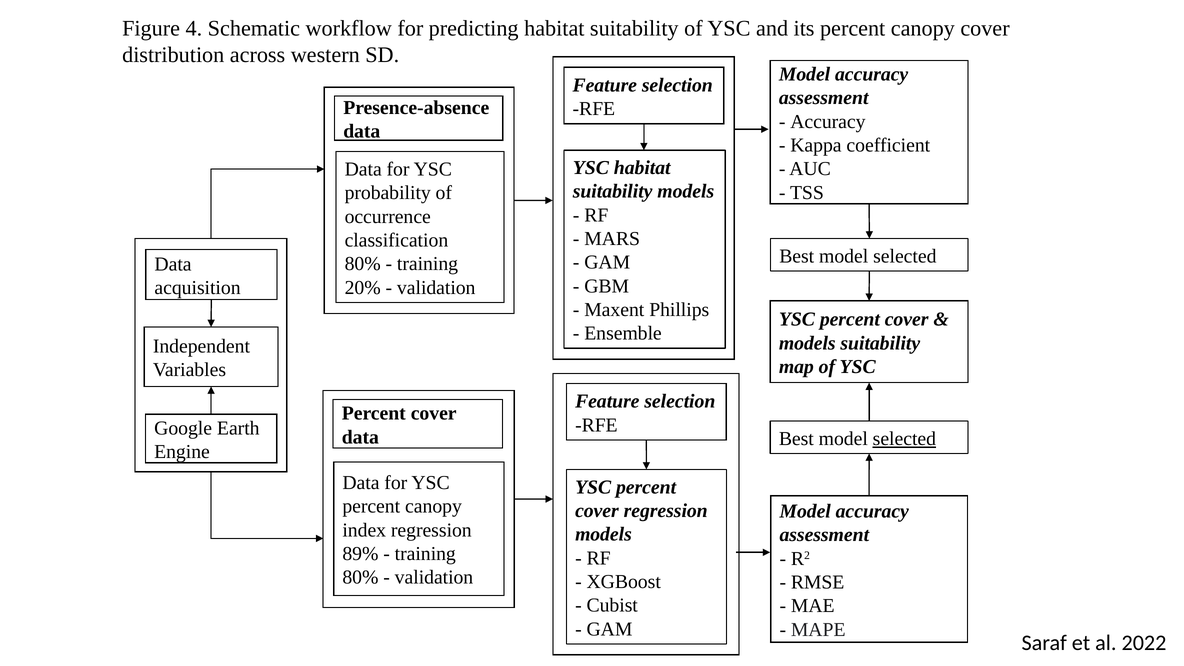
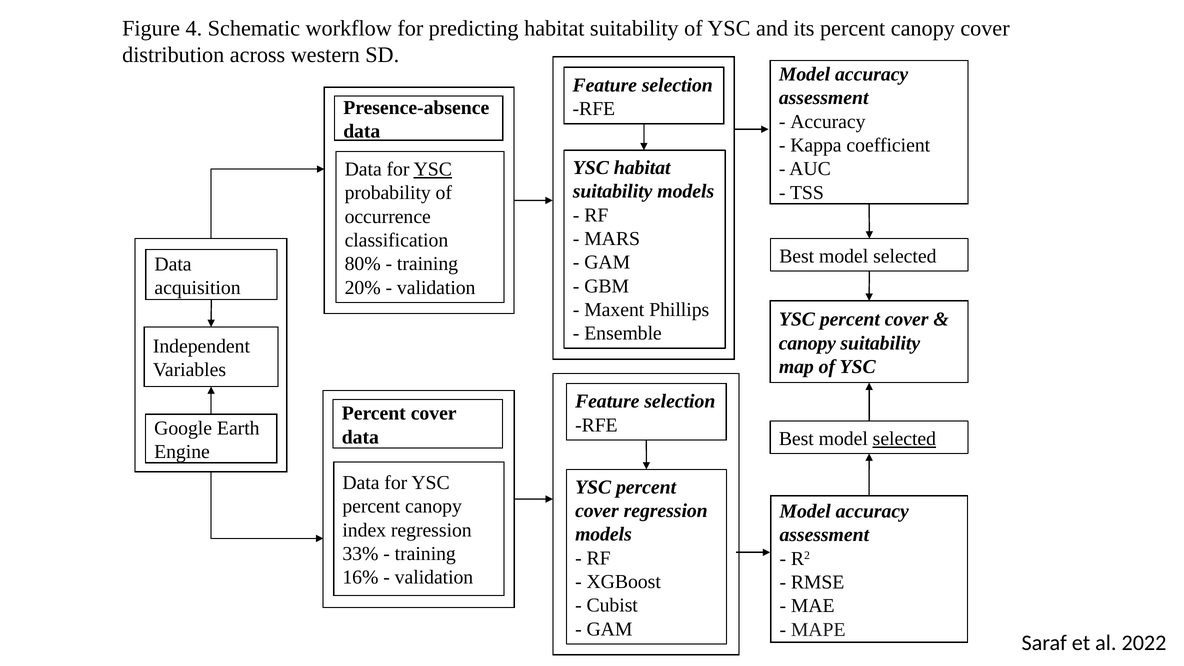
YSC underline: none -> present (433, 169)
models: models -> canopy (807, 343)
89%: 89% -> 33% (360, 554)
80%: 80% -> 16% (360, 577)
